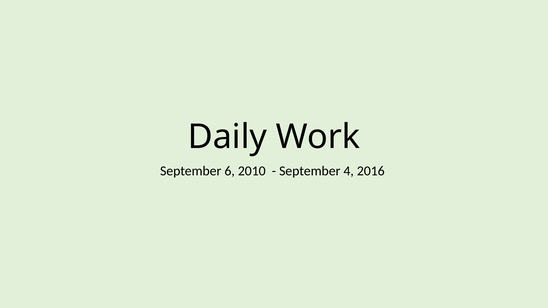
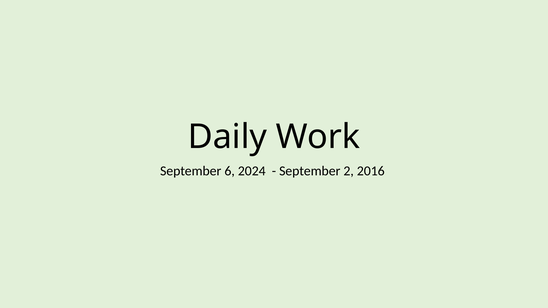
2010: 2010 -> 2024 (252, 171)
4: 4 -> 2 (349, 171)
